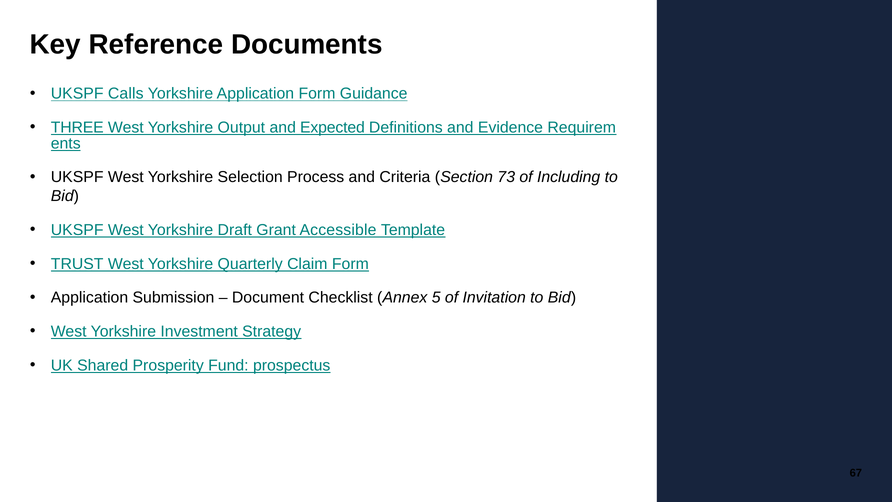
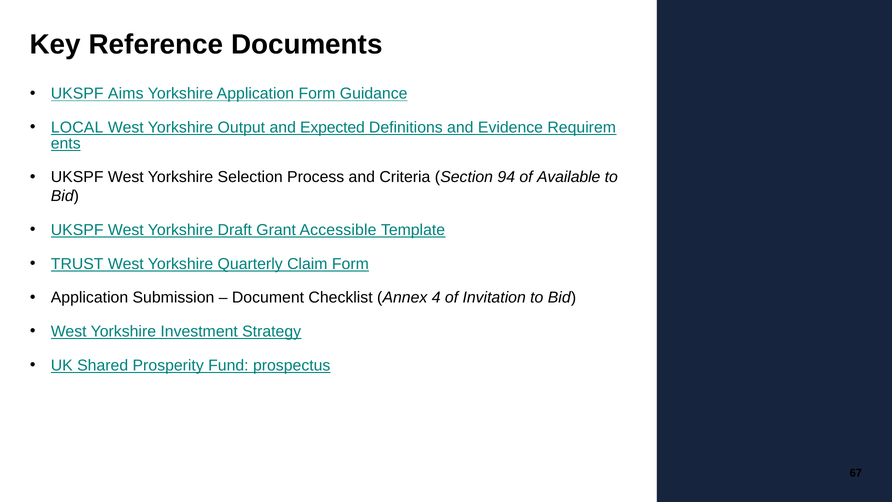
Calls: Calls -> Aims (126, 94)
THREE: THREE -> LOCAL (77, 128)
73: 73 -> 94 (506, 177)
Including: Including -> Available (569, 177)
5: 5 -> 4 (436, 298)
